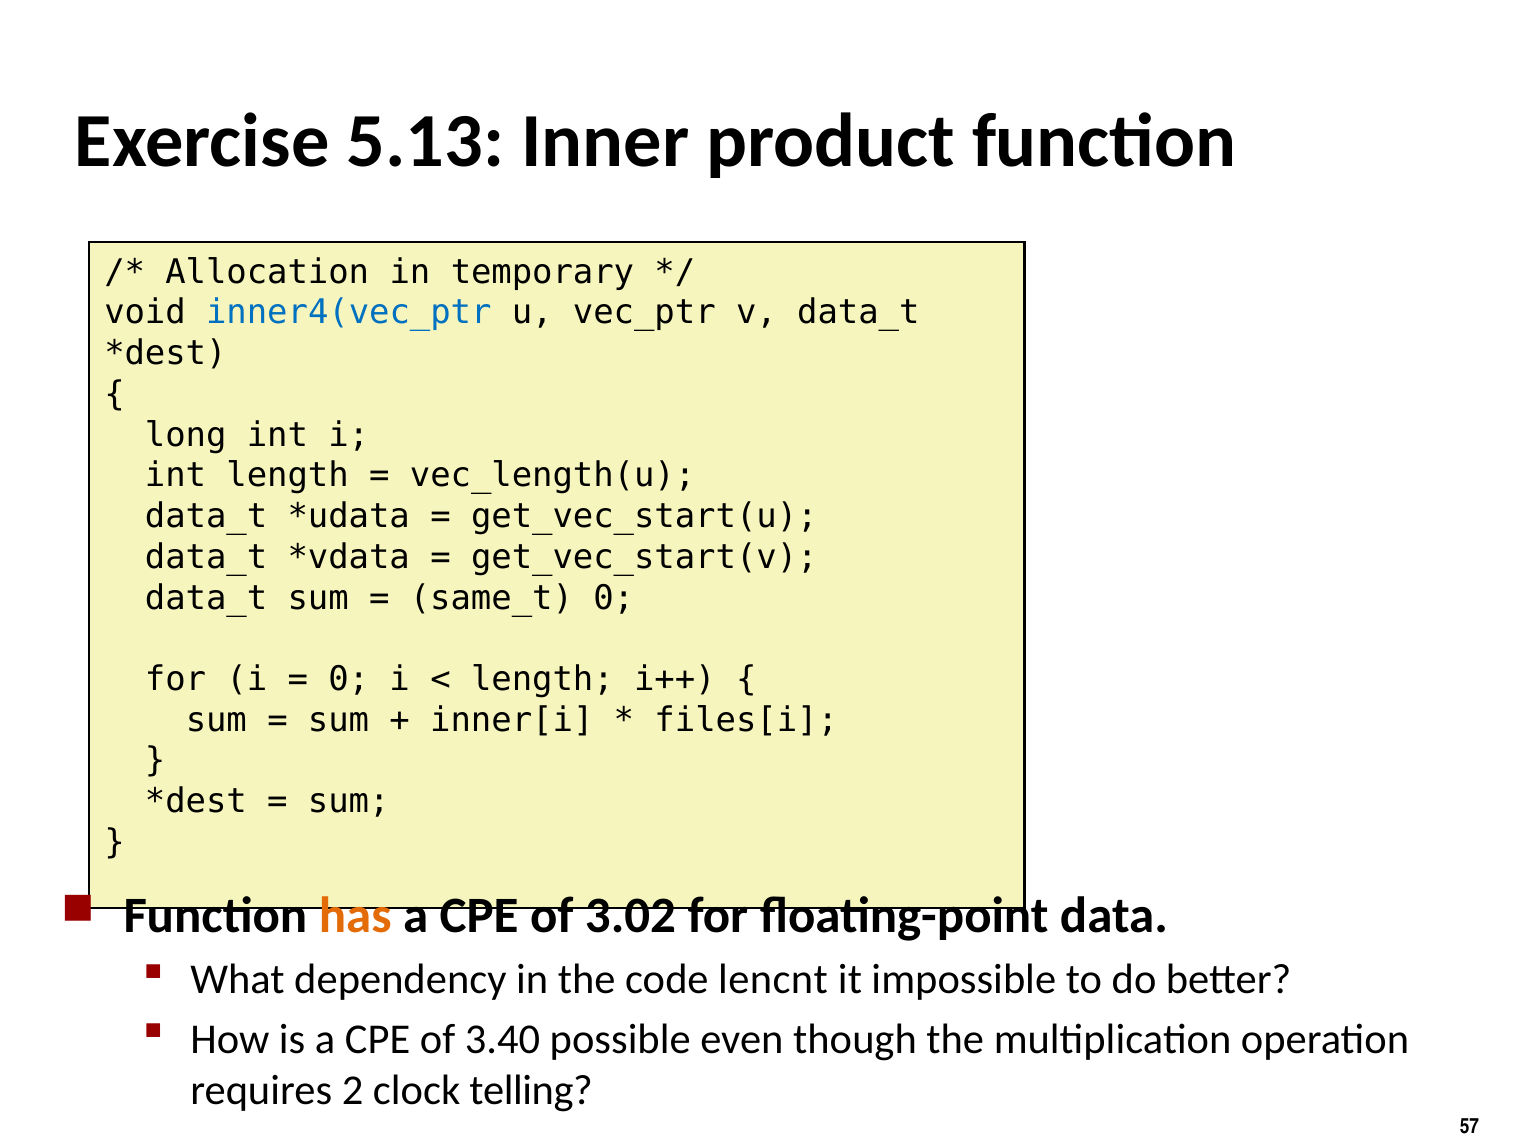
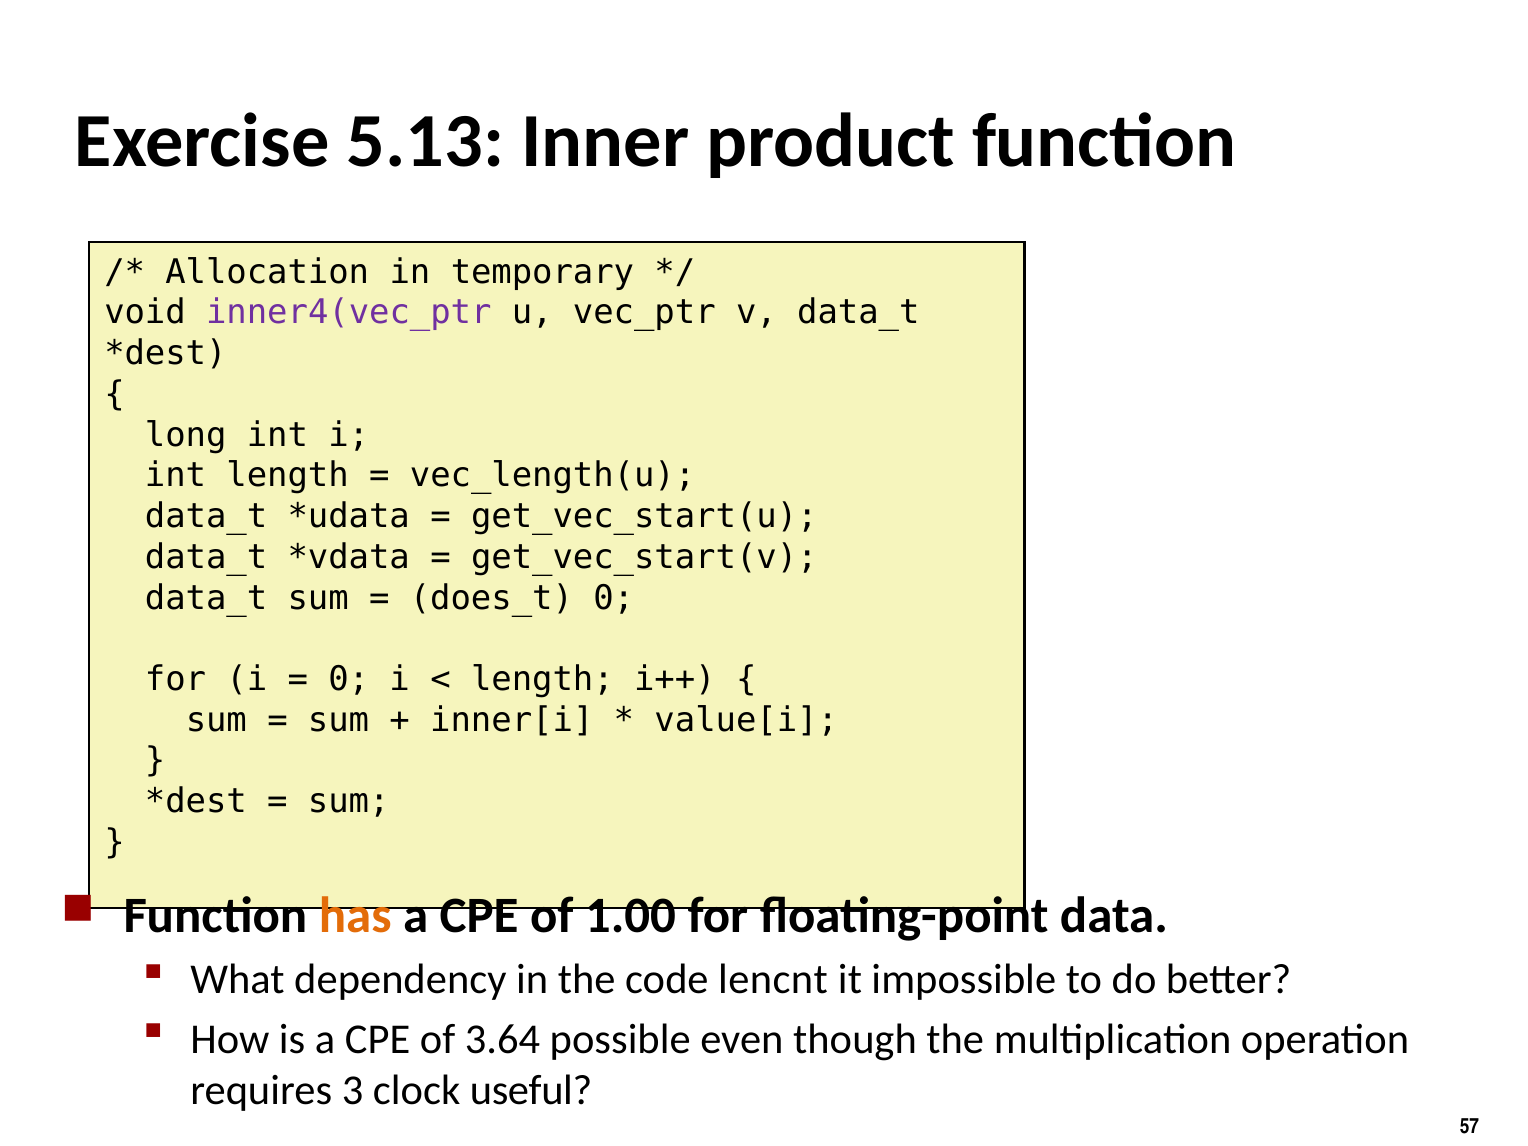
inner4(vec_ptr colour: blue -> purple (349, 313)
same_t: same_t -> does_t (491, 598)
files[i: files[i -> value[i (746, 720)
3.02: 3.02 -> 1.00 (630, 916)
3.40: 3.40 -> 3.64 (503, 1039)
2: 2 -> 3 (353, 1090)
telling: telling -> useful (531, 1090)
